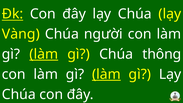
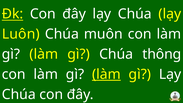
Vàng: Vàng -> Luôn (21, 34)
người: người -> muôn (103, 34)
làm underline: present -> none (44, 54)
